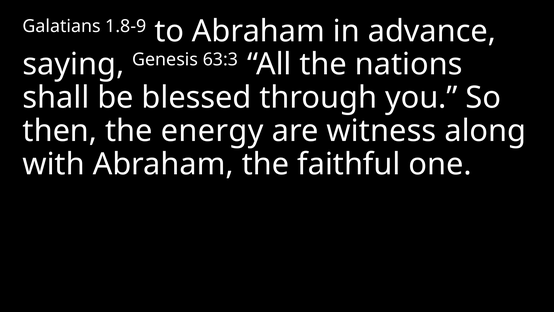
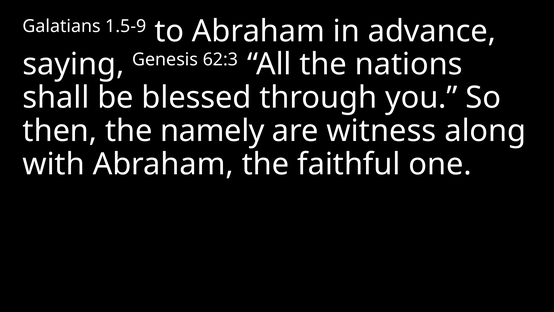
1.8-9: 1.8-9 -> 1.5-9 (126, 26)
63:3: 63:3 -> 62:3 (220, 59)
energy: energy -> namely (212, 131)
